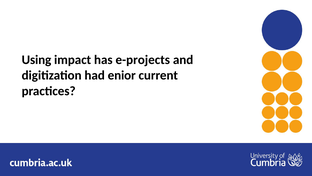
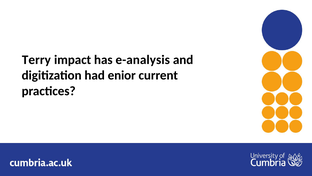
Using: Using -> Terry (36, 60)
e-projects: e-projects -> e-analysis (143, 60)
